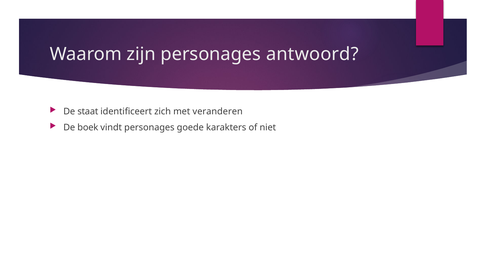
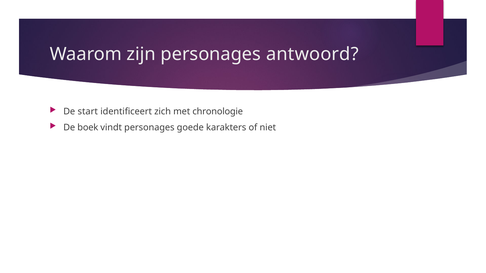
staat: staat -> start (88, 112)
veranderen: veranderen -> chronologie (218, 112)
